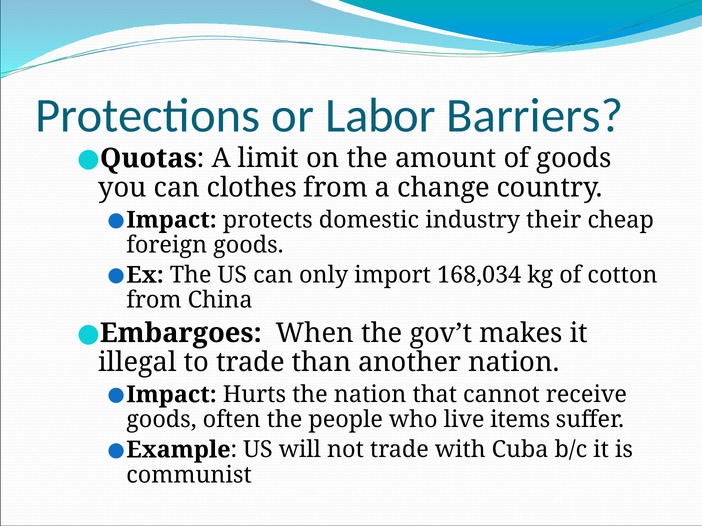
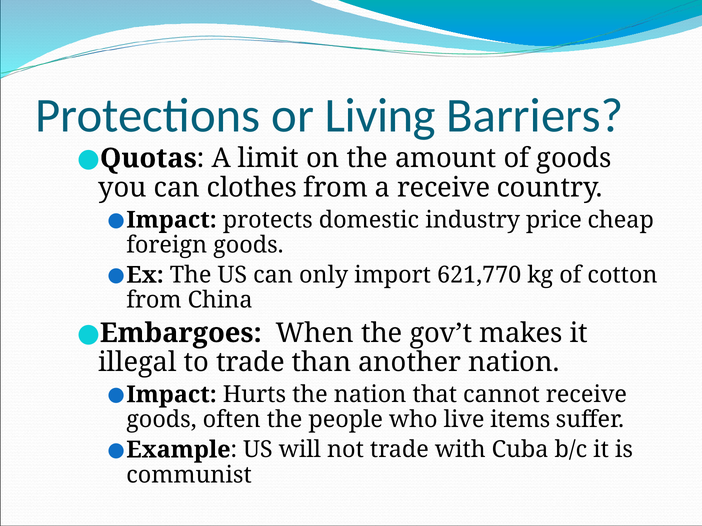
Labor: Labor -> Living (380, 116)
a change: change -> receive (444, 188)
their: their -> price (554, 220)
168,034: 168,034 -> 621,770 (479, 275)
